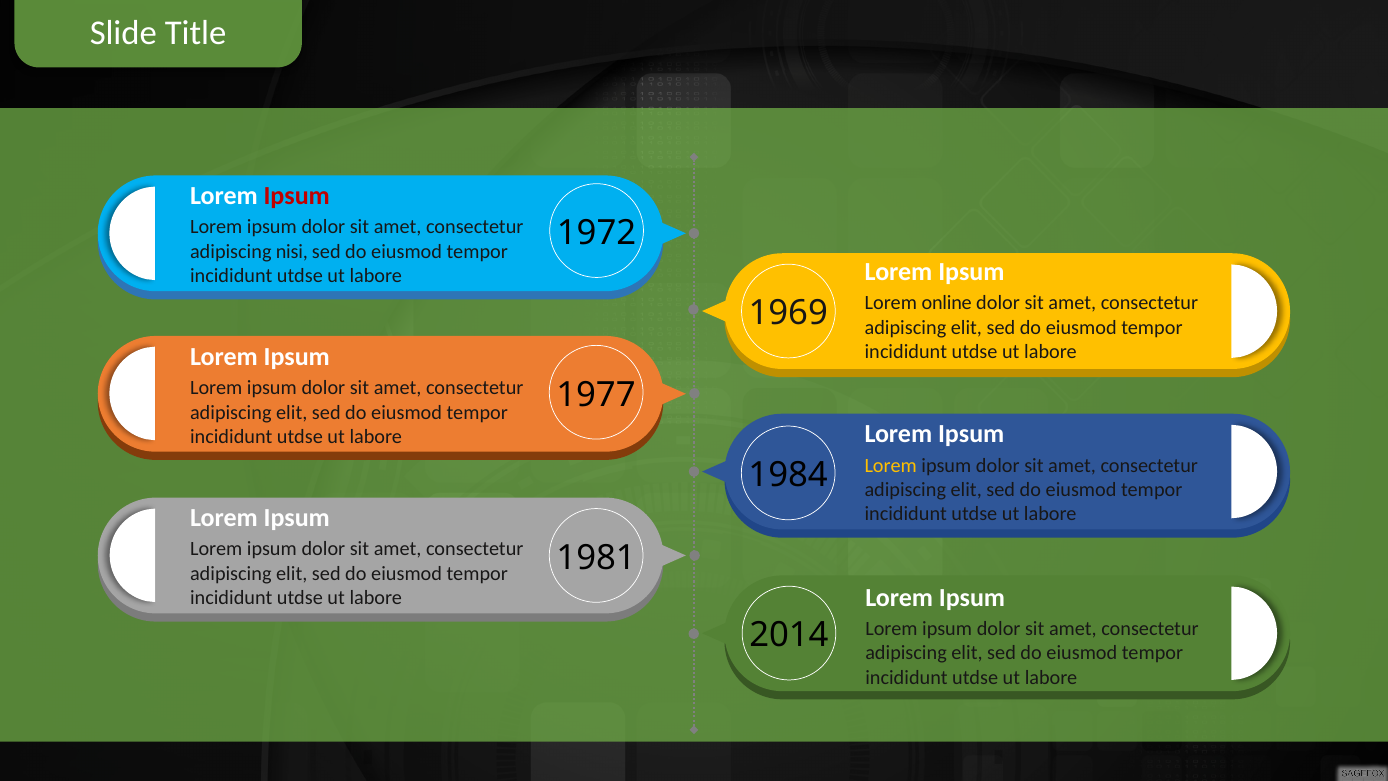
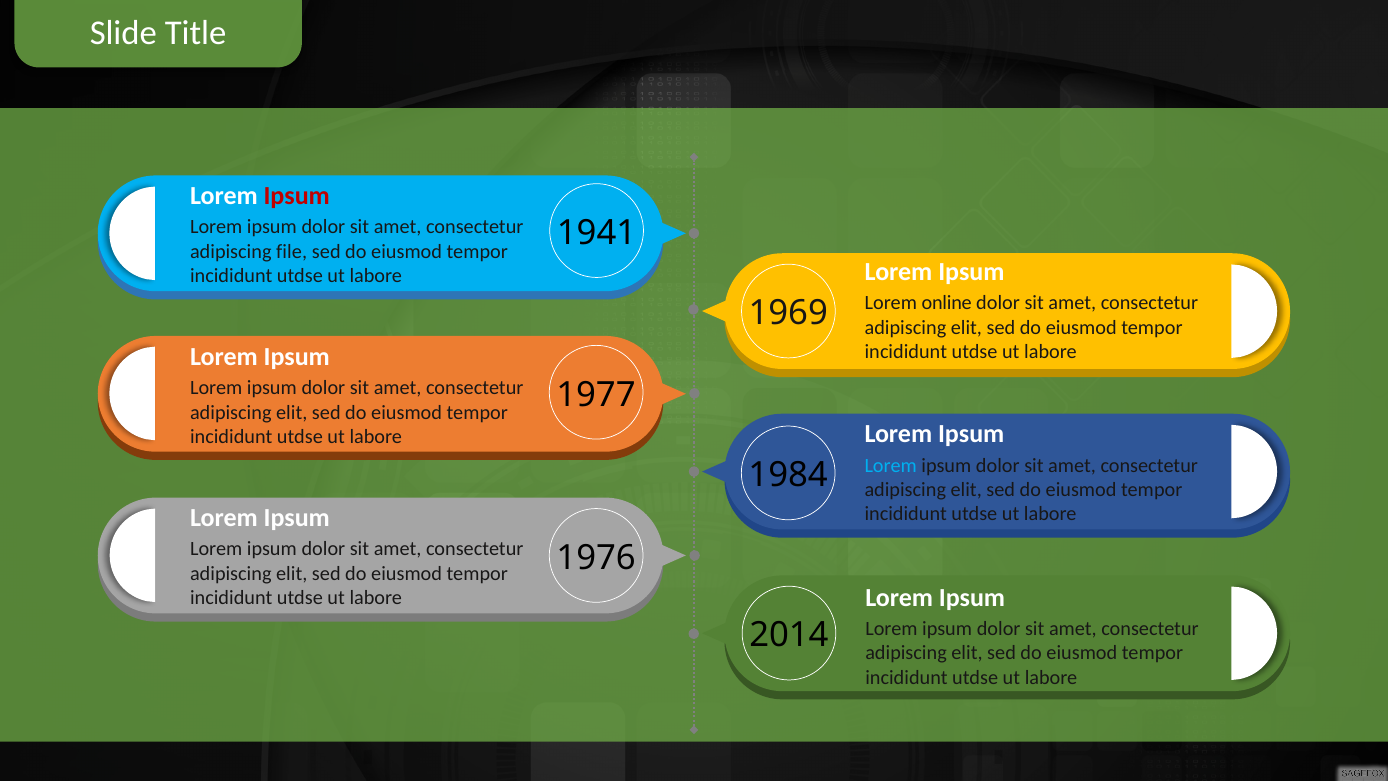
1972: 1972 -> 1941 (597, 233)
nisi: nisi -> file (292, 251)
Lorem colour: yellow -> light blue (891, 465)
1981: 1981 -> 1976 (596, 558)
